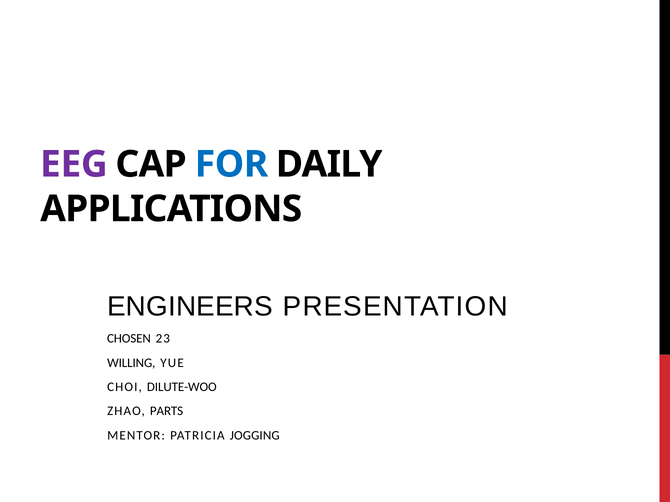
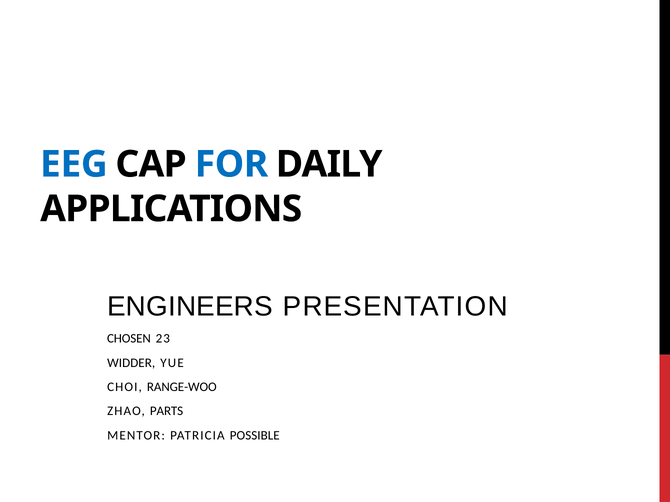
EEG colour: purple -> blue (74, 165)
WILLING: WILLING -> WIDDER (131, 363)
DILUTE-WOO: DILUTE-WOO -> RANGE-WOO (182, 387)
JOGGING: JOGGING -> POSSIBLE (255, 436)
